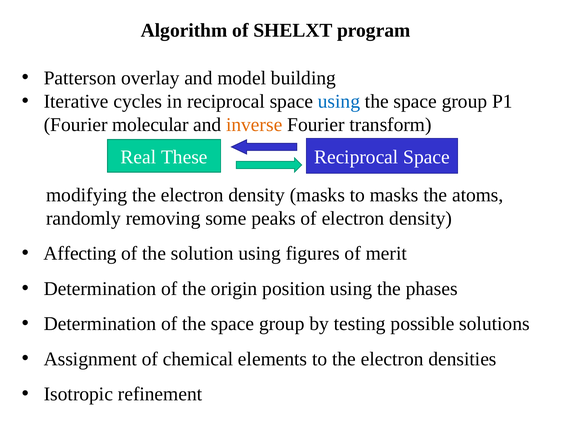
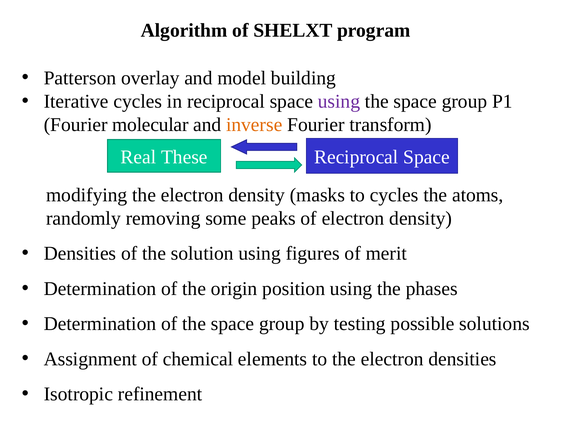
using colour: blue -> purple (339, 101)
to masks: masks -> cycles (394, 195)
Affecting: Affecting -> Densities (80, 253)
